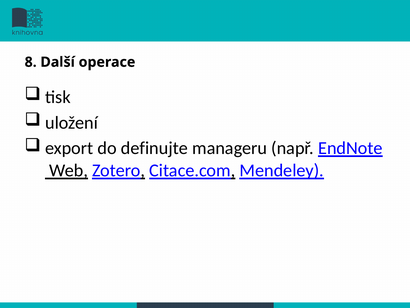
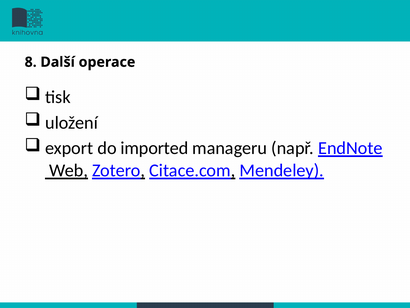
definujte: definujte -> imported (154, 148)
